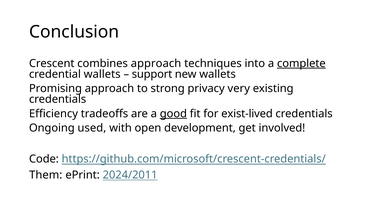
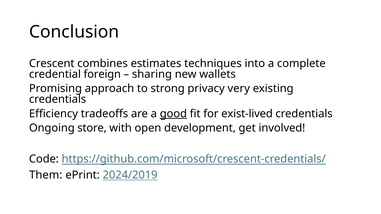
combines approach: approach -> estimates (156, 63)
complete underline: present -> none (301, 63)
credential wallets: wallets -> foreign (102, 74)
support: support -> sharing (152, 74)
used: used -> store (92, 128)
2024/2011: 2024/2011 -> 2024/2019 (130, 175)
